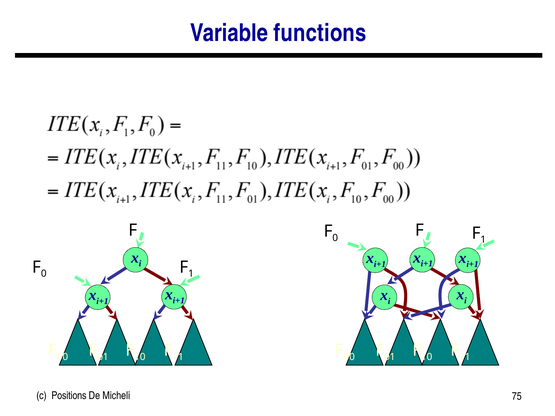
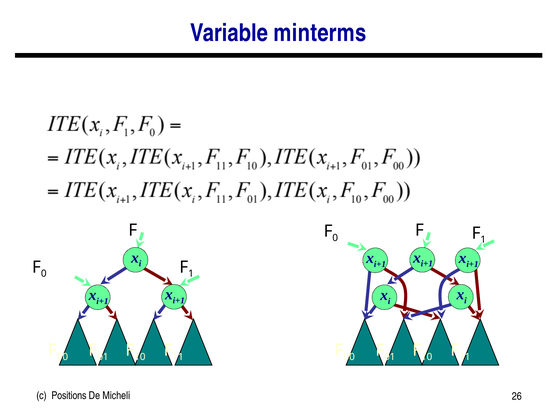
functions: functions -> minterms (320, 33)
75: 75 -> 26 (517, 396)
